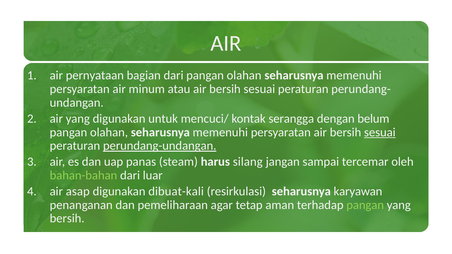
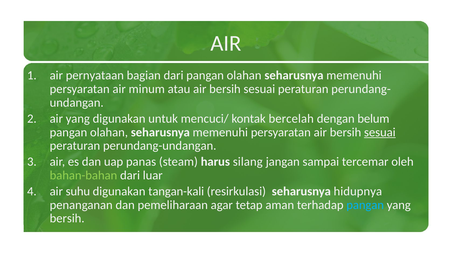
serangga: serangga -> bercelah (291, 119)
perundang-undangan underline: present -> none (160, 146)
asap: asap -> suhu (78, 192)
dibuat-kali: dibuat-kali -> tangan-kali (176, 192)
karyawan: karyawan -> hidupnya (358, 192)
pangan colour: light green -> light blue (365, 205)
